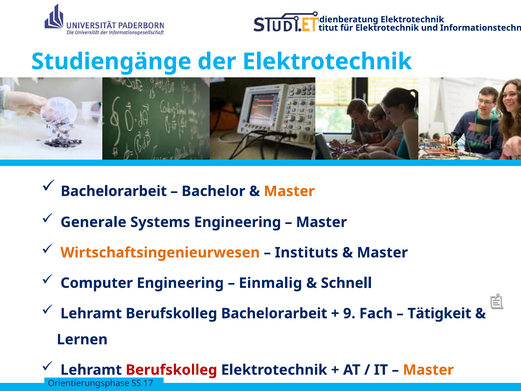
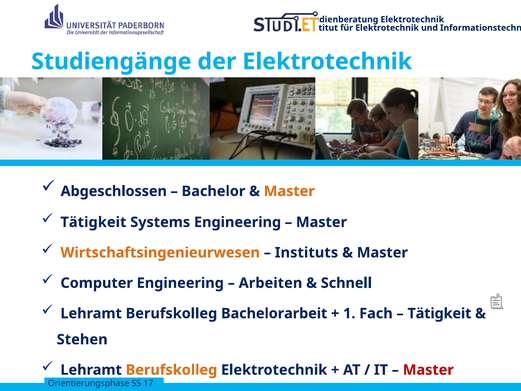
Bachelorarbeit: Bachelorarbeit -> Abgeschlossen (114, 191)
Generale: Generale -> Tätigkeit (93, 222)
Einmalig: Einmalig -> Arbeiten (270, 283)
9: 9 -> 1 (349, 313)
Lernen: Lernen -> Stehen (82, 339)
Berufskolleg colour: red -> orange (171, 370)
Master colour: orange -> red (428, 370)
